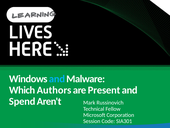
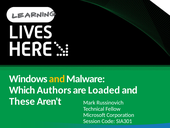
and colour: light blue -> yellow (57, 79)
Present: Present -> Loaded (104, 90)
Spend: Spend -> These (22, 101)
